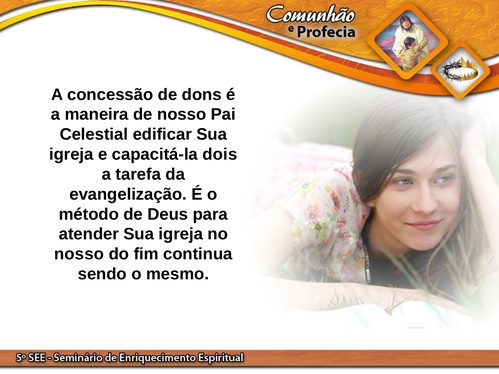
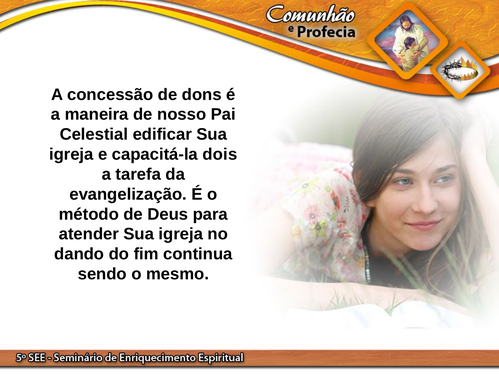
nosso: nosso -> dando (79, 254)
